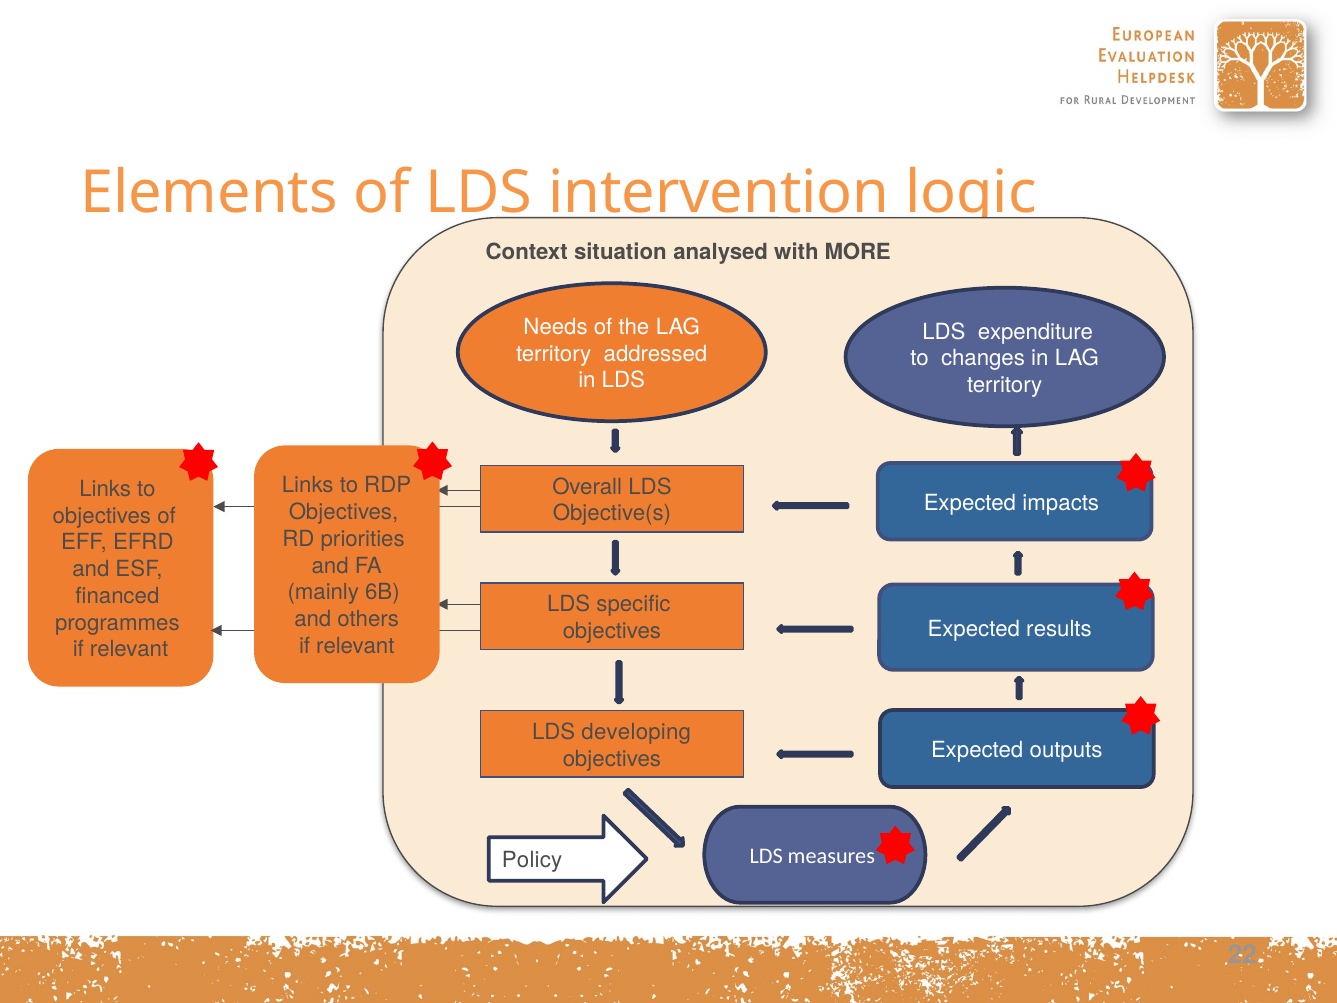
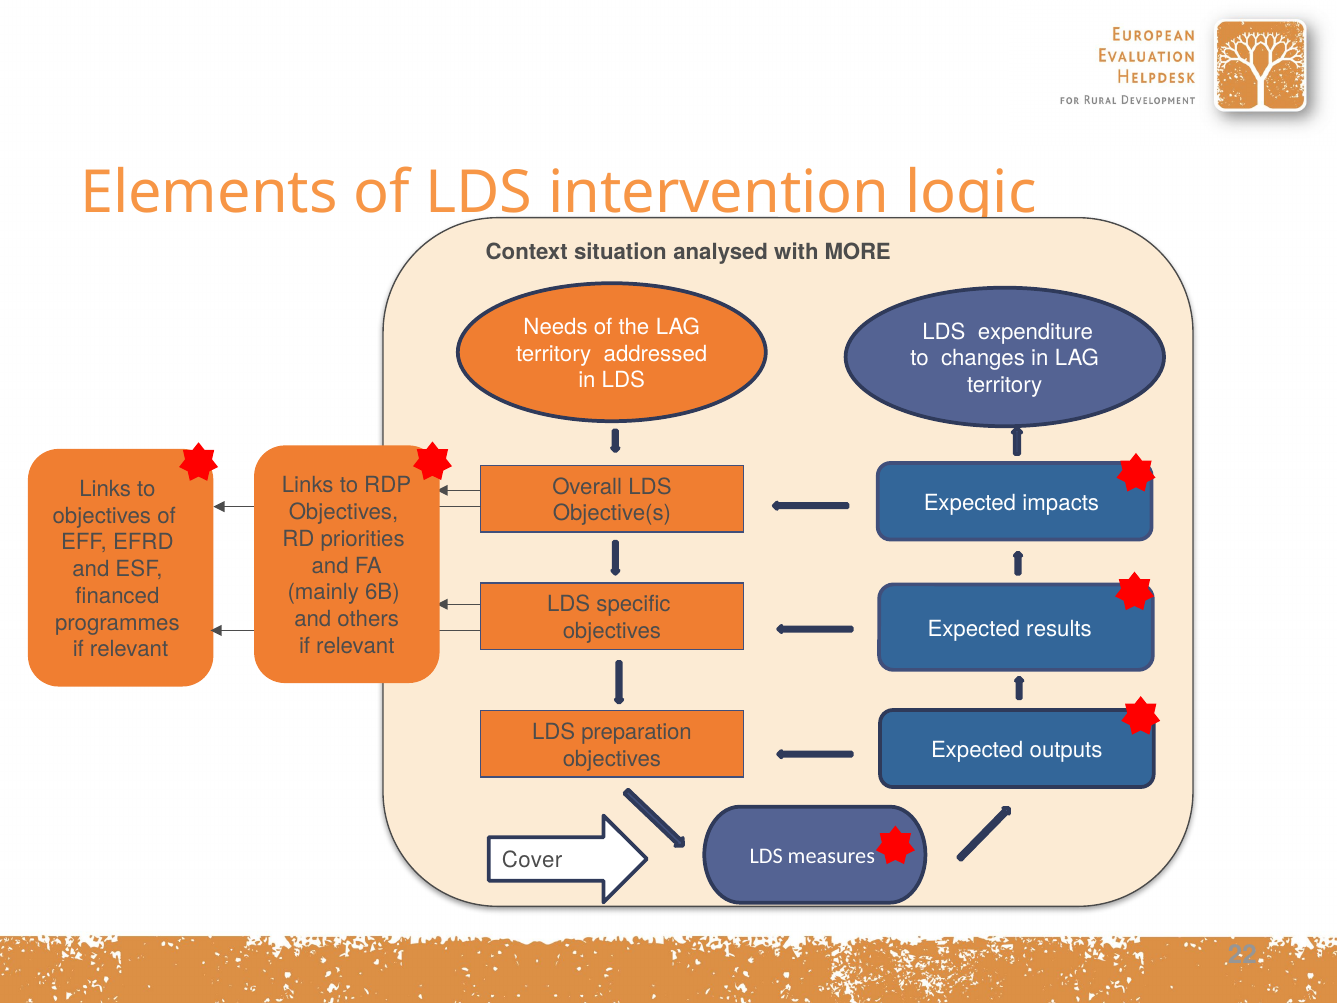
developing: developing -> preparation (636, 732)
Policy: Policy -> Cover (532, 860)
